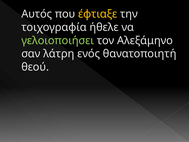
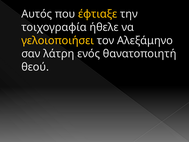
γελοιοποιήσει colour: light green -> yellow (58, 40)
